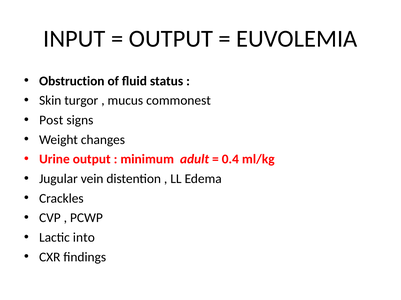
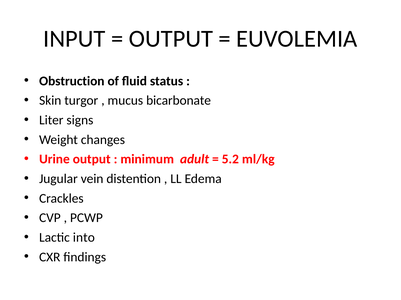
commonest: commonest -> bicarbonate (179, 101)
Post: Post -> Liter (51, 120)
0.4: 0.4 -> 5.2 (230, 160)
